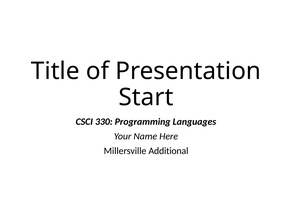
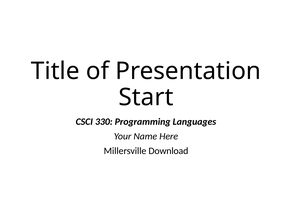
Additional: Additional -> Download (168, 151)
